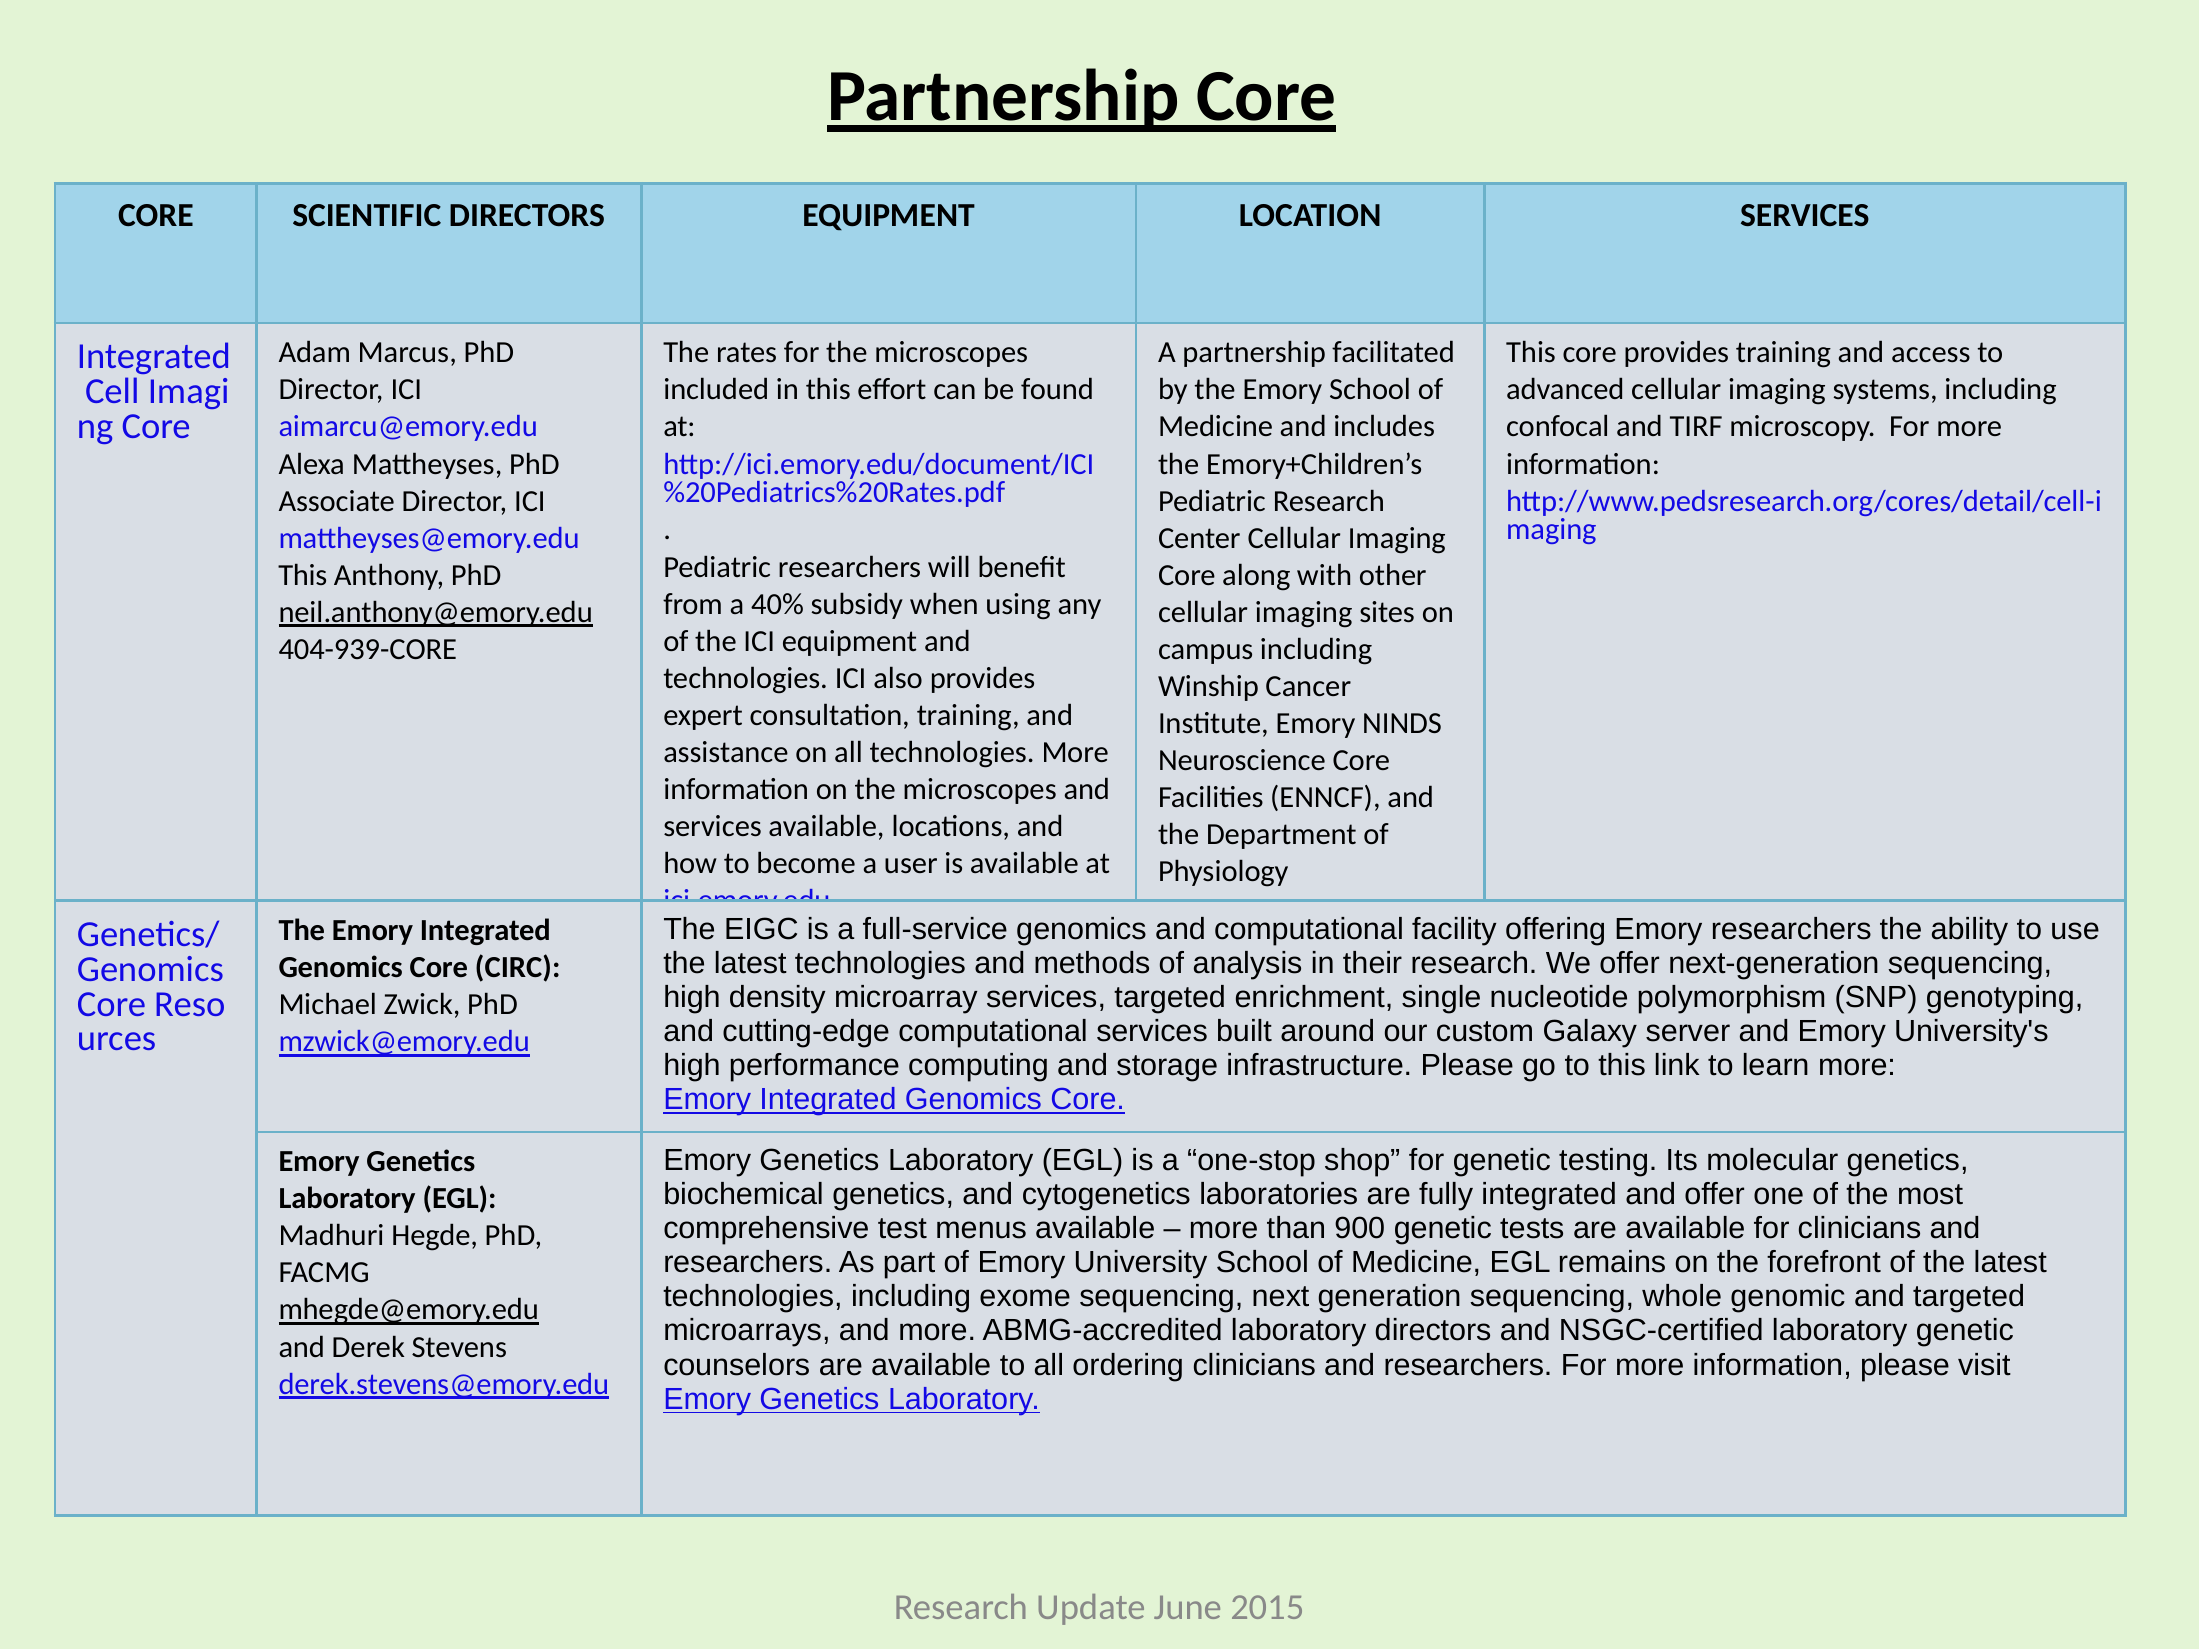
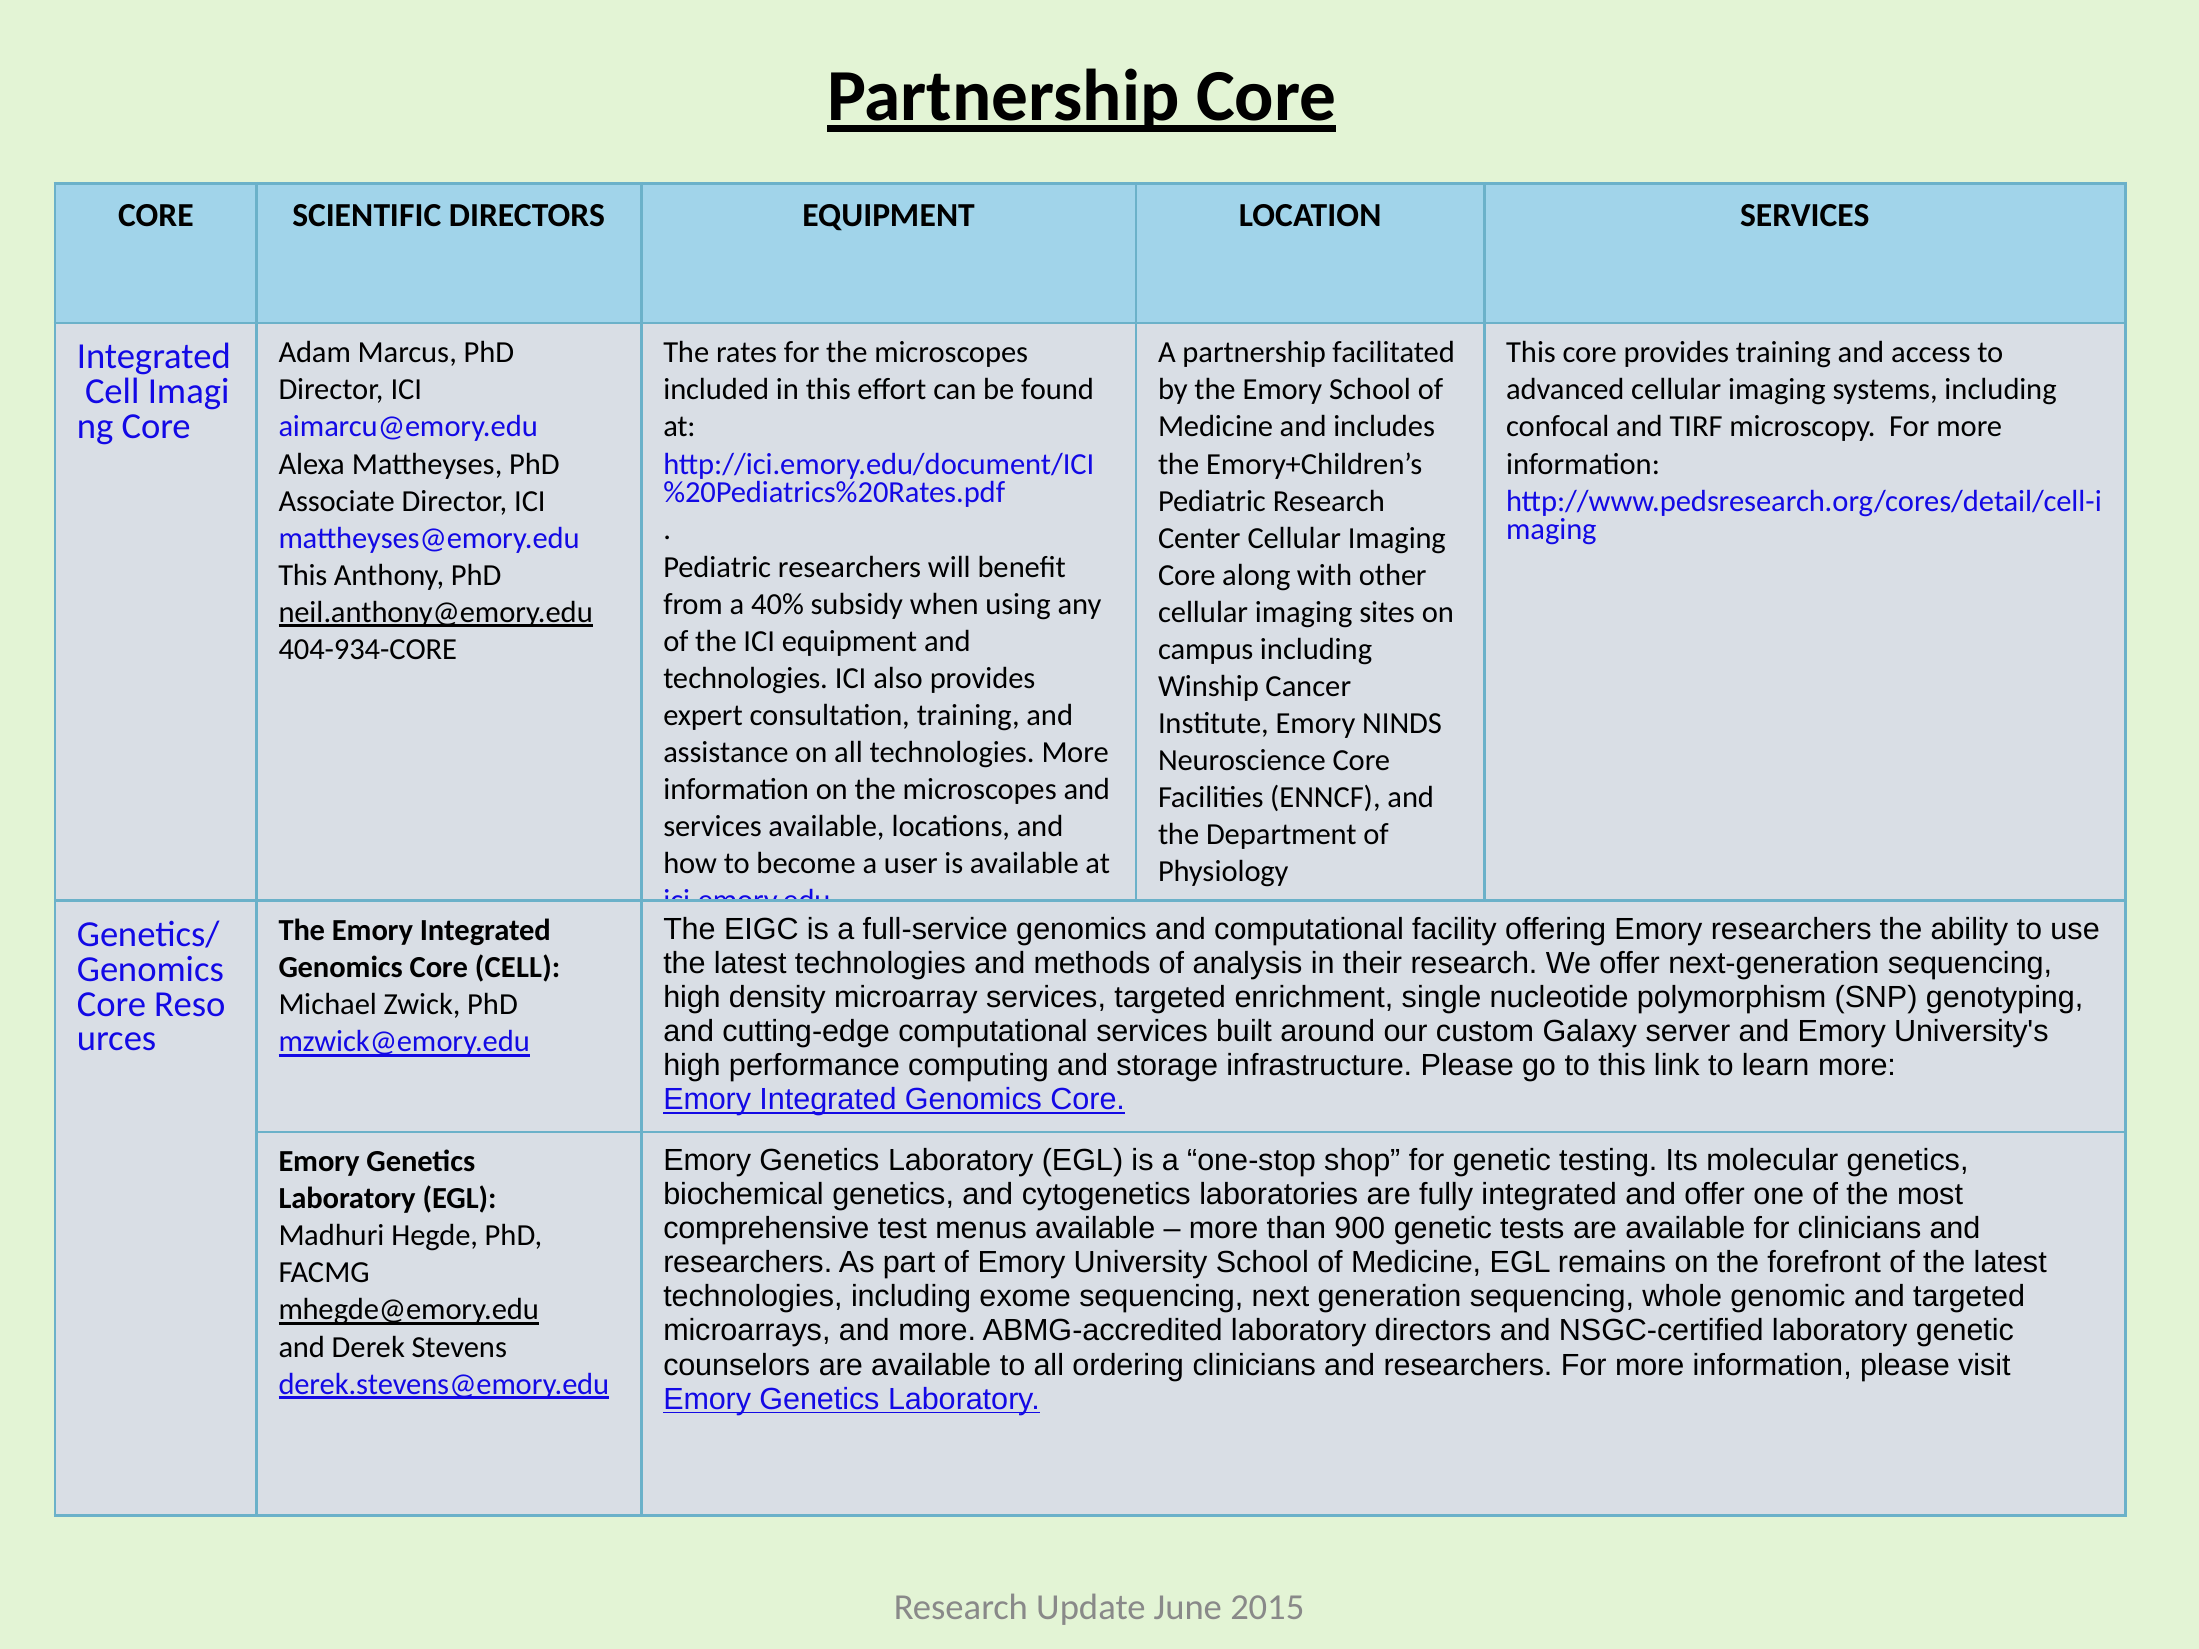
404-939-CORE: 404-939-CORE -> 404-934-CORE (368, 649)
Core CIRC: CIRC -> CELL (518, 968)
